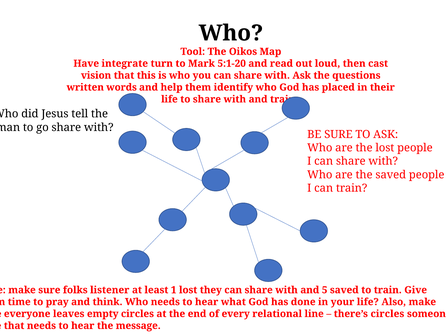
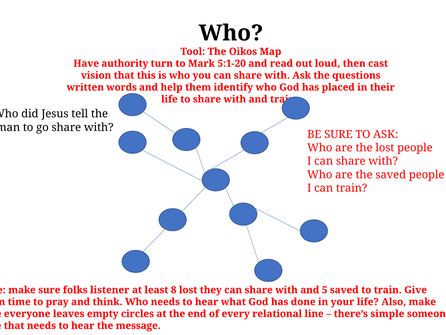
integrate: integrate -> authority (125, 63)
1: 1 -> 8 (174, 290)
there’s circles: circles -> simple (387, 313)
